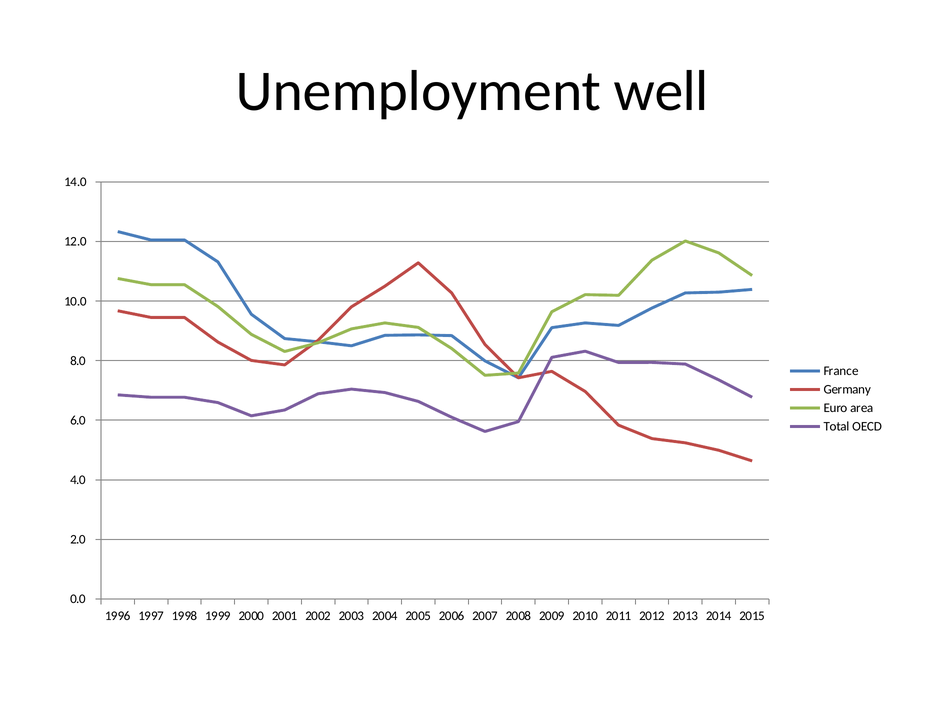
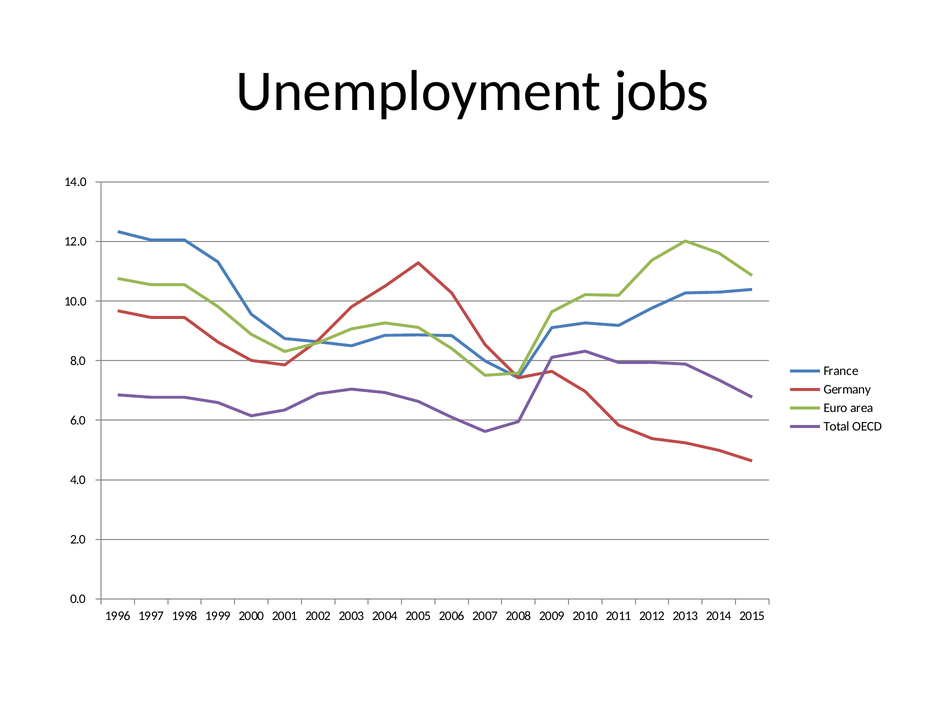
well: well -> jobs (661, 91)
